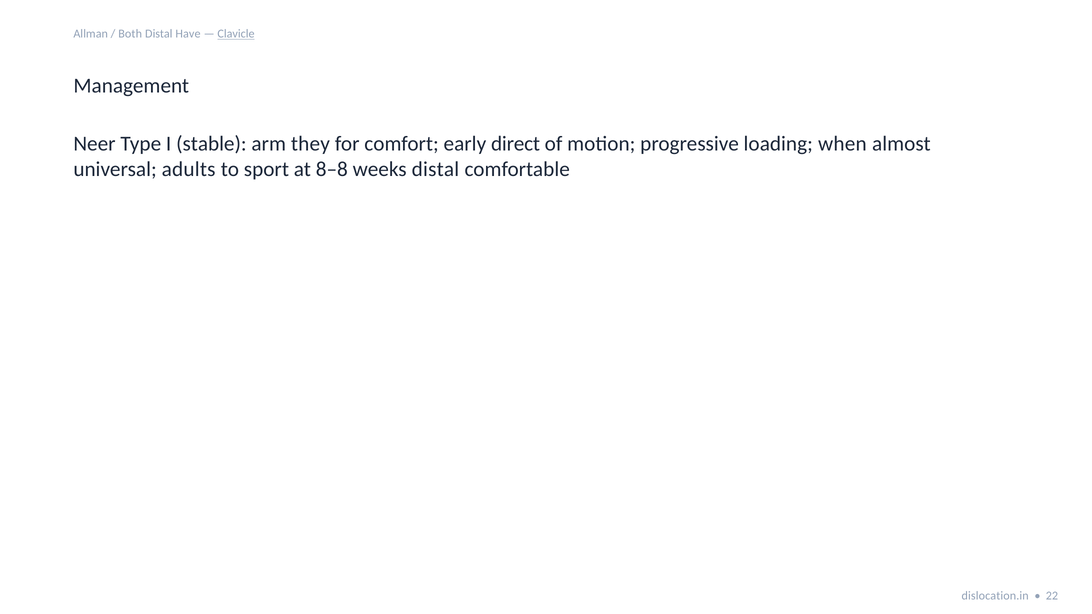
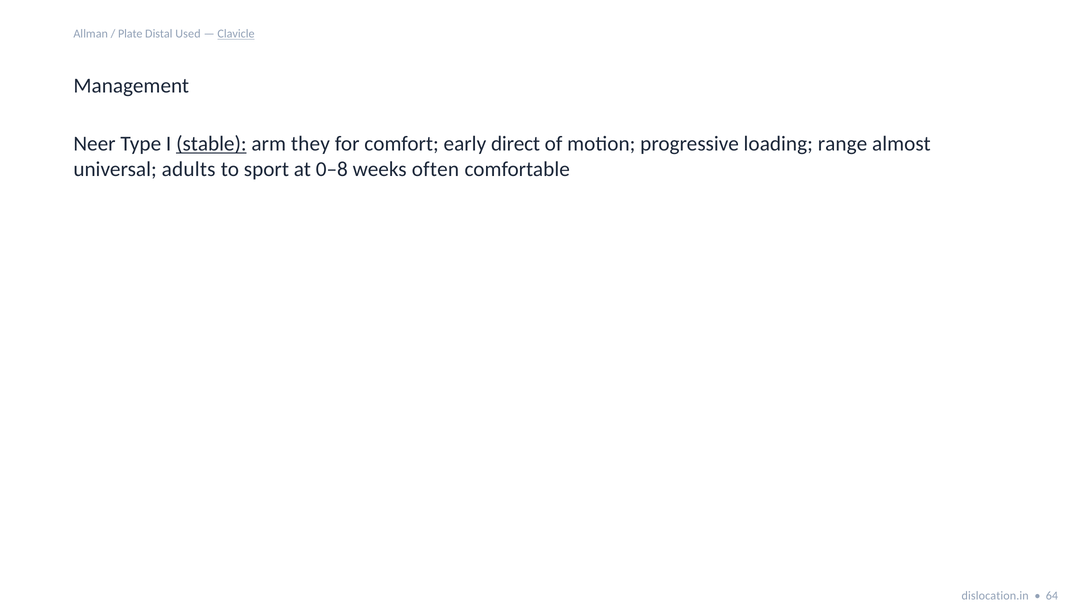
Both: Both -> Plate (130, 34)
Have: Have -> Used (188, 34)
stable underline: none -> present (211, 144)
when: when -> range (842, 144)
8–8: 8–8 -> 0–8 (332, 169)
weeks distal: distal -> often (435, 169)
22: 22 -> 64 (1052, 596)
